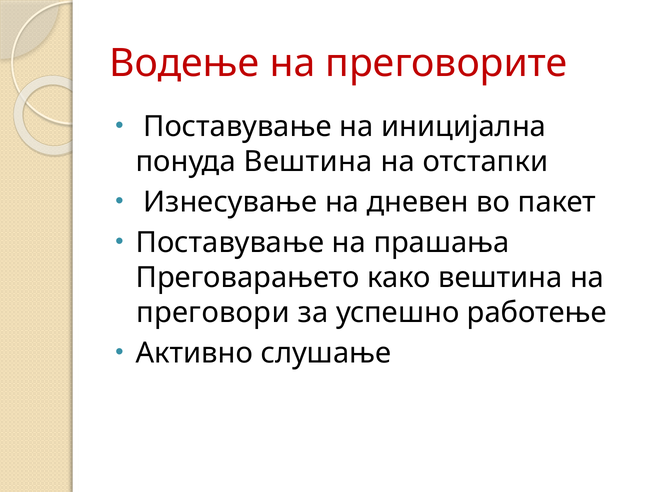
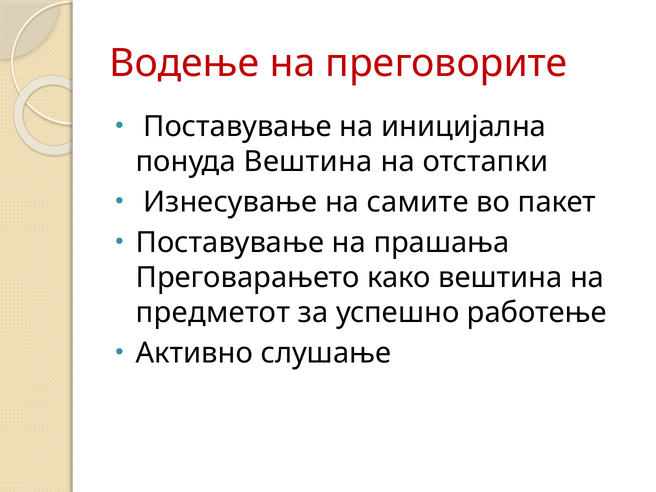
дневен: дневен -> самите (418, 202)
преговори: преговори -> предметот (213, 313)
